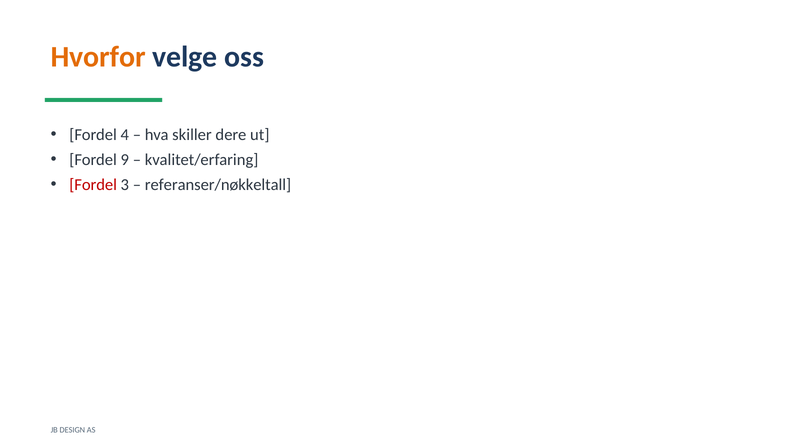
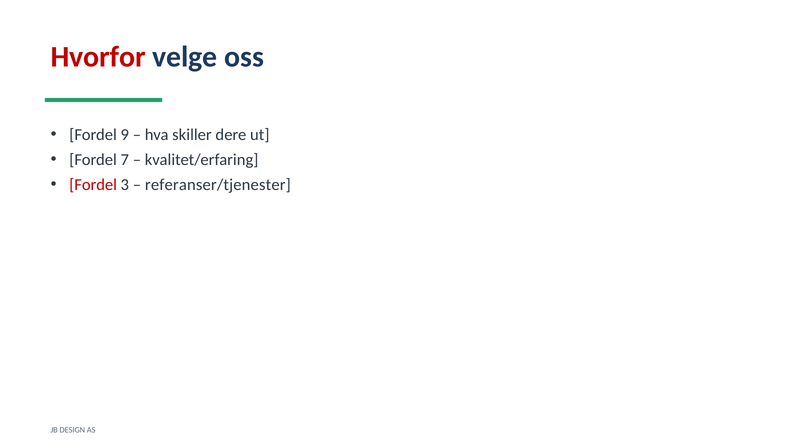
Hvorfor colour: orange -> red (98, 57)
4: 4 -> 9 (125, 135)
9: 9 -> 7 (125, 160)
referanser/nøkkeltall: referanser/nøkkeltall -> referanser/tjenester (218, 185)
